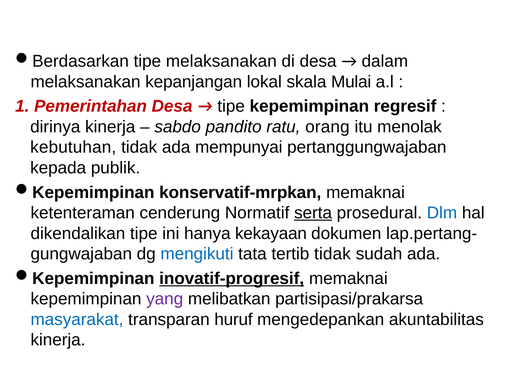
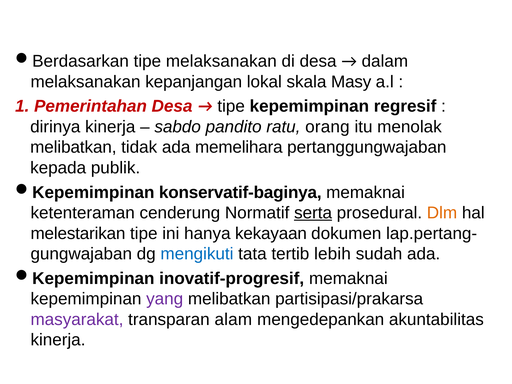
Mulai: Mulai -> Masy (351, 82)
kebutuhan: kebutuhan -> melibatkan (73, 147)
mempunyai: mempunyai -> memelihara (239, 147)
konservatif-mrpkan: konservatif-mrpkan -> konservatif-baginya (240, 192)
Dlm colour: blue -> orange (442, 213)
dikendalikan: dikendalikan -> melestarikan (78, 233)
tertib tidak: tidak -> lebih (332, 254)
inovatif-progresif underline: present -> none (232, 278)
masyarakat colour: blue -> purple (77, 319)
huruf: huruf -> alam (233, 319)
